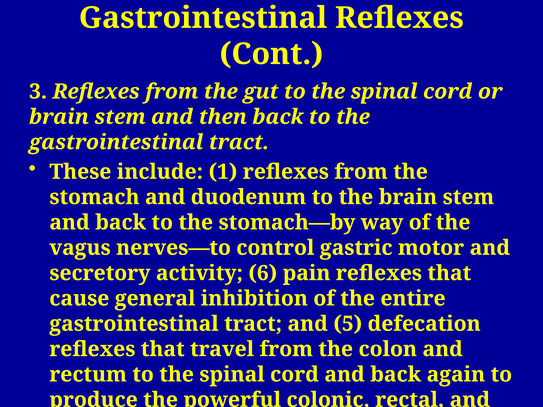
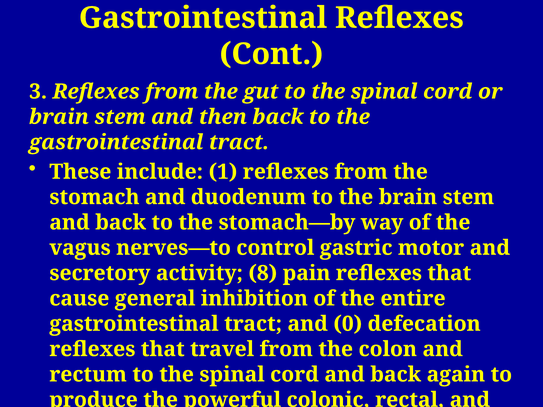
6: 6 -> 8 (263, 273)
5: 5 -> 0 (348, 324)
